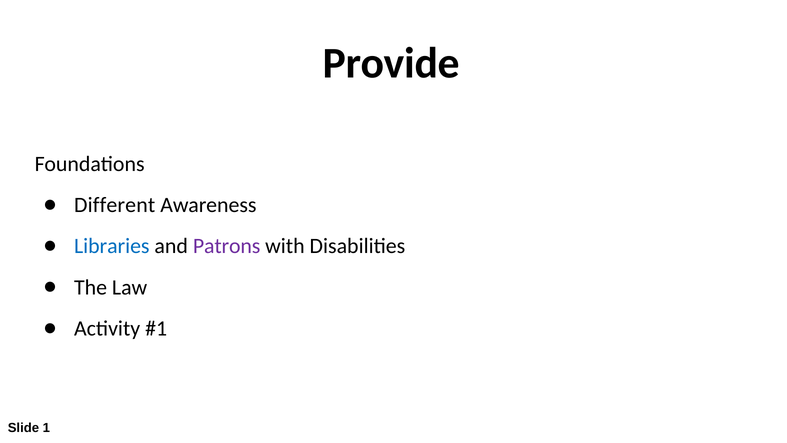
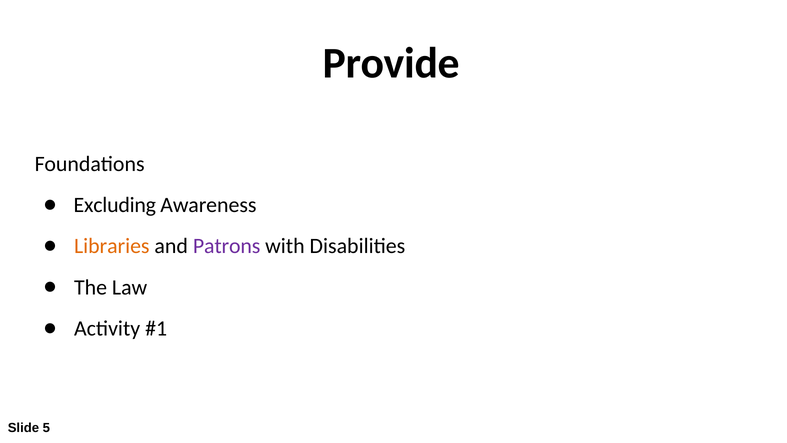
Different: Different -> Excluding (115, 205)
Libraries colour: blue -> orange (112, 246)
1: 1 -> 5 (46, 428)
